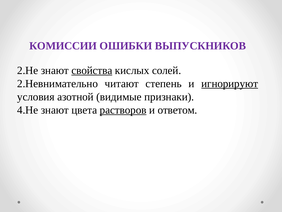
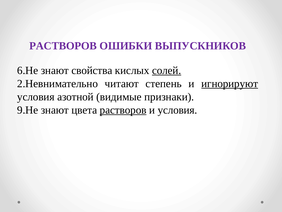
КОМИССИИ: КОМИССИИ -> РАСТВОРОВ (63, 46)
2.Не: 2.Не -> 6.Не (28, 70)
свойства underline: present -> none (92, 70)
солей underline: none -> present (167, 70)
4.Не: 4.Не -> 9.Не (28, 110)
и ответом: ответом -> условия (177, 110)
